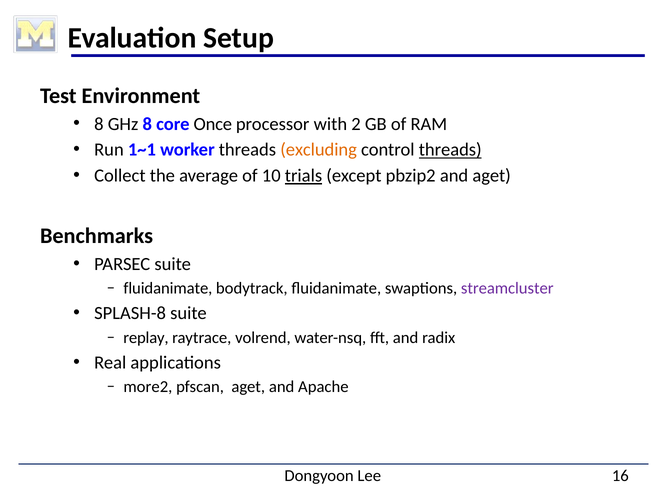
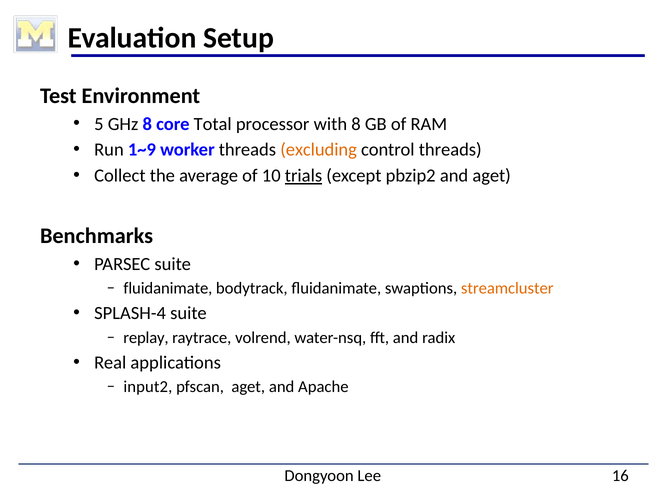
8: 8 -> 5 (99, 124)
Once: Once -> Total (213, 124)
with 2: 2 -> 8 (356, 124)
1~1: 1~1 -> 1~9 (142, 150)
threads underline: present -> none (450, 150)
streamcluster colour: purple -> orange (507, 288)
SPLASH-8: SPLASH-8 -> SPLASH-4 (130, 313)
more2: more2 -> input2 (148, 387)
